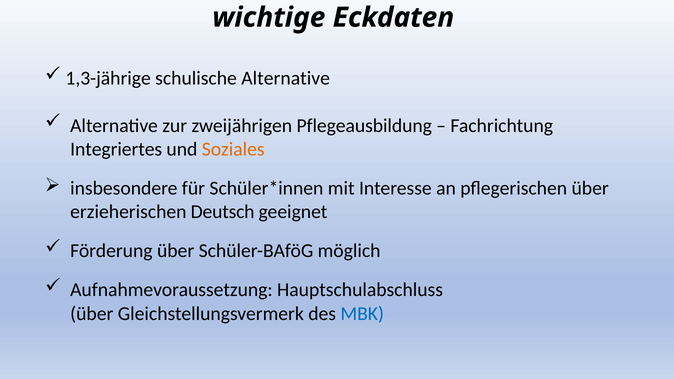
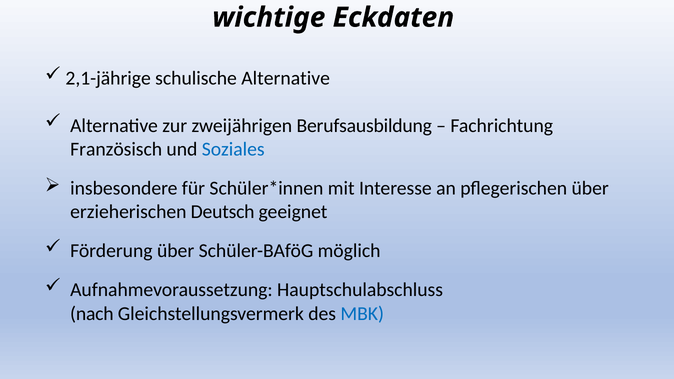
1,3-jährige: 1,3-jährige -> 2,1-jährige (108, 78)
Pflegeausbildung: Pflegeausbildung -> Berufsausbildung (364, 126)
Integriertes: Integriertes -> Französisch (116, 149)
Soziales colour: orange -> blue (233, 149)
über: über -> nach (92, 314)
